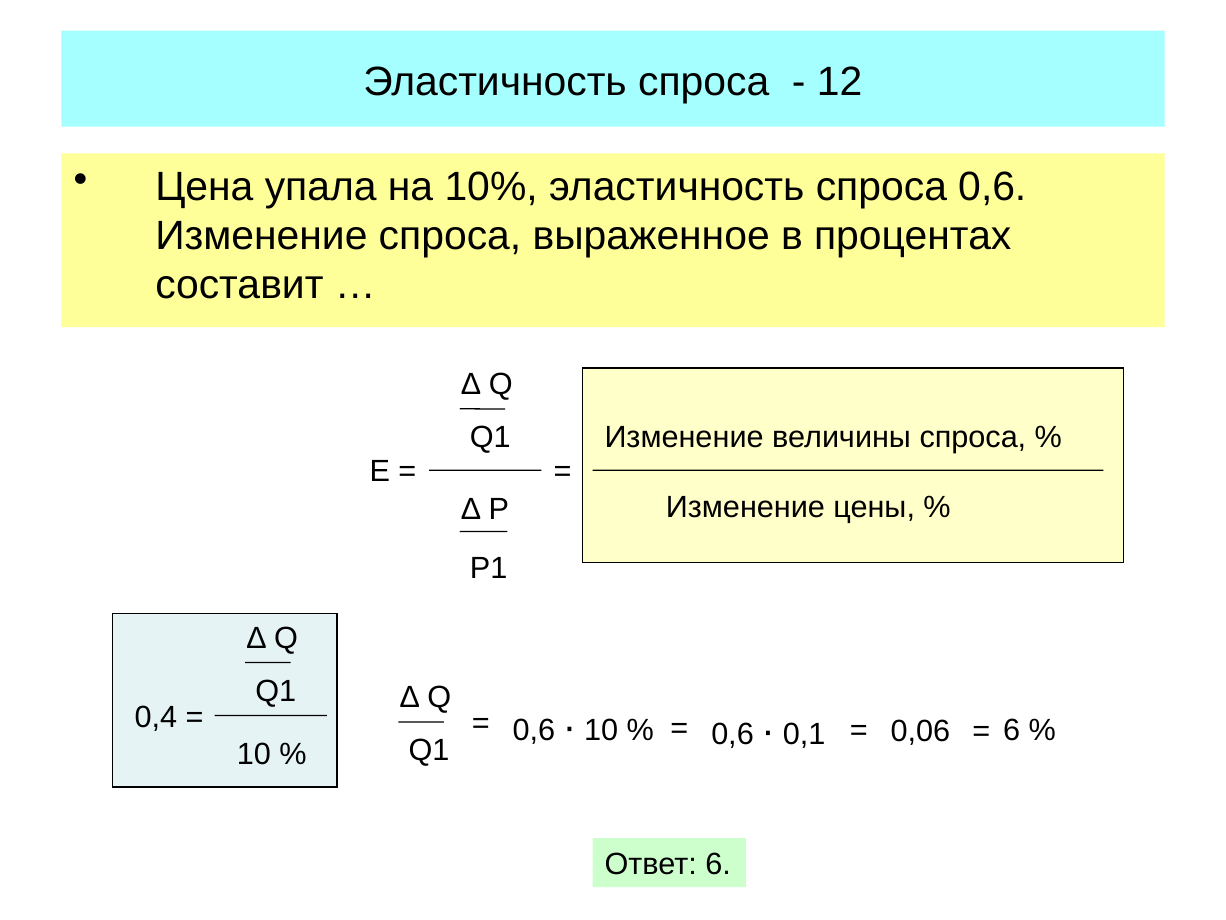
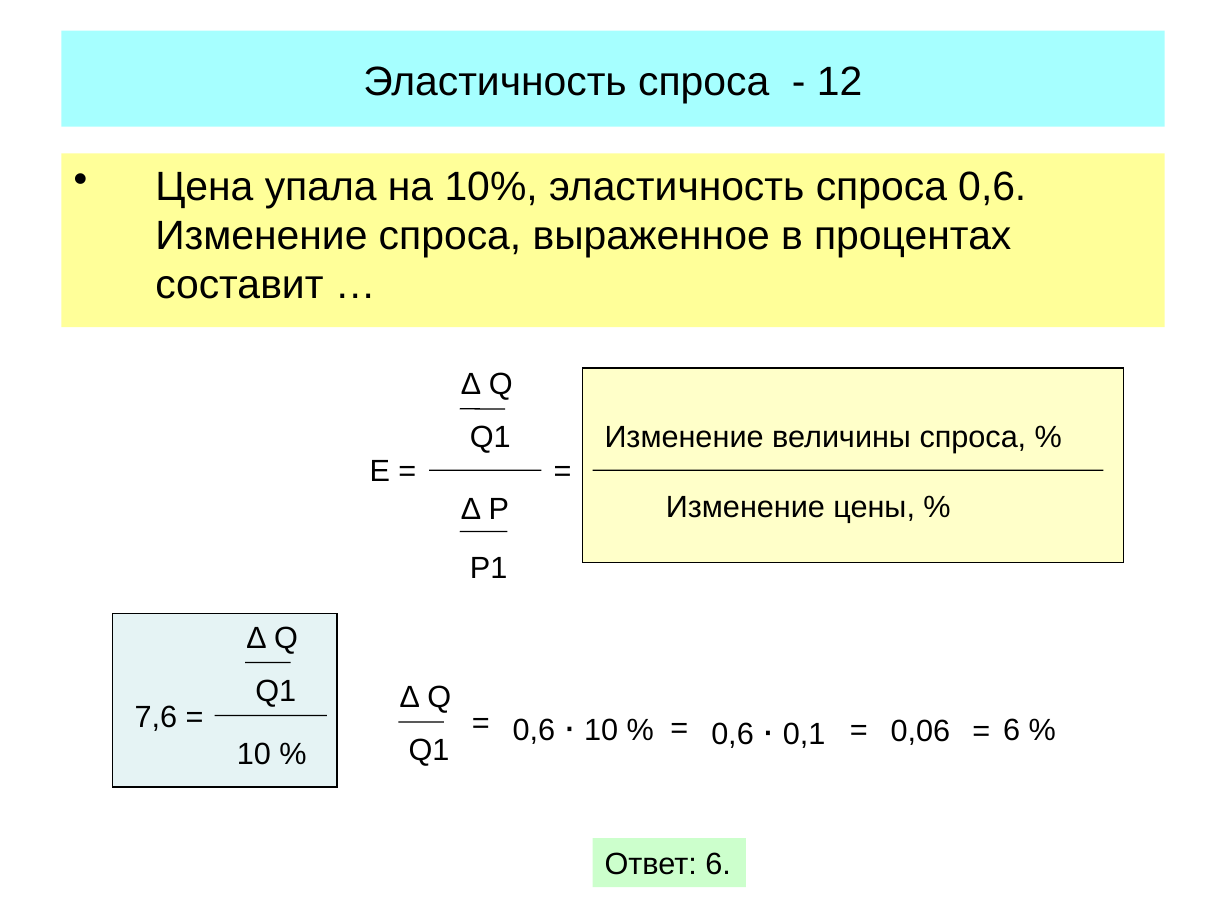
0,4: 0,4 -> 7,6 (156, 717)
